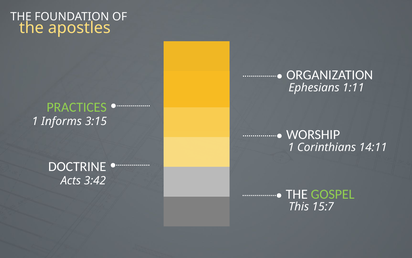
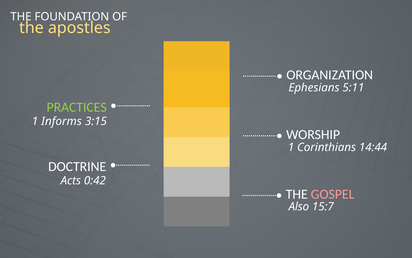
1:11: 1:11 -> 5:11 (353, 87)
14:11: 14:11 -> 14:44 (373, 147)
3:42: 3:42 -> 0:42 (95, 180)
GOSPEL colour: light green -> pink (333, 194)
This: This -> Also (299, 206)
